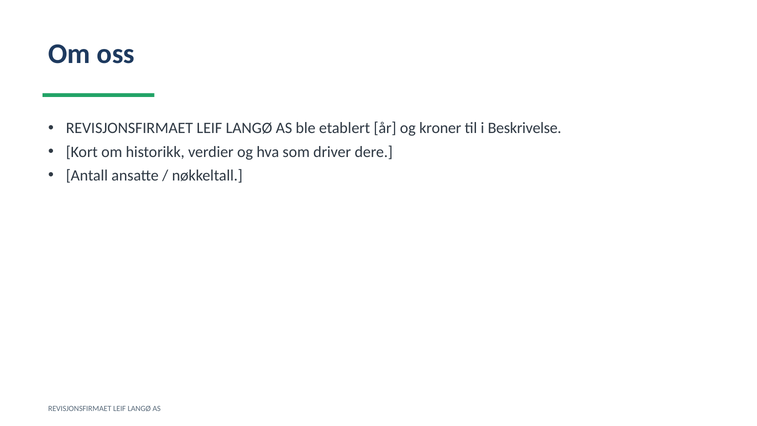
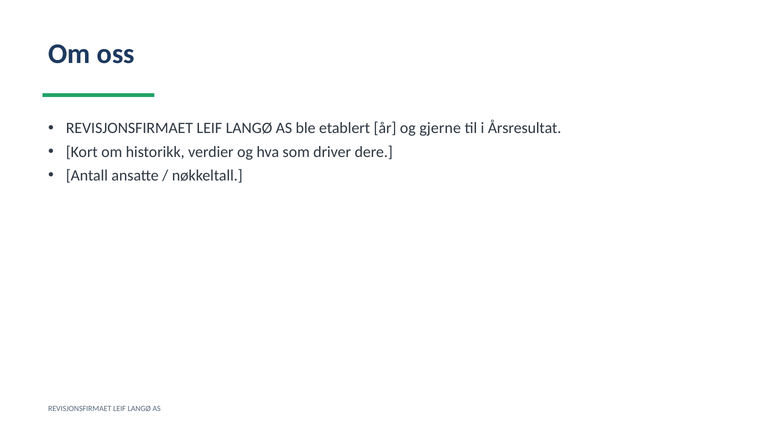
kroner: kroner -> gjerne (440, 128)
Beskrivelse: Beskrivelse -> Årsresultat (525, 128)
